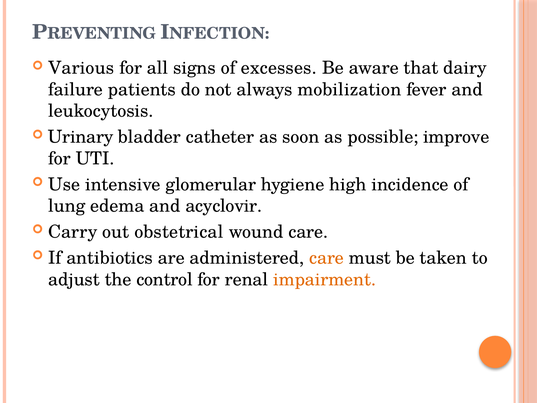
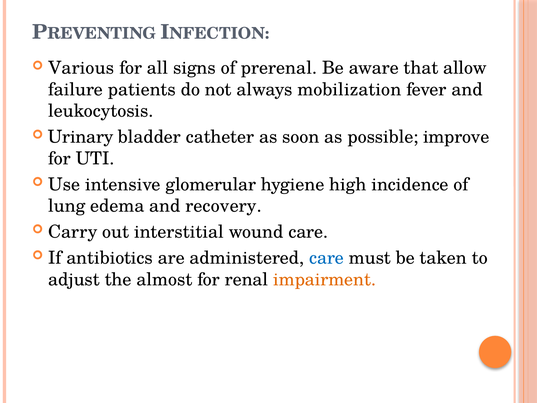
excesses: excesses -> prerenal (279, 68)
dairy: dairy -> allow (465, 68)
acyclovir: acyclovir -> recovery (224, 206)
obstetrical: obstetrical -> interstitial (179, 232)
care colour: orange -> blue (327, 258)
control: control -> almost (164, 279)
